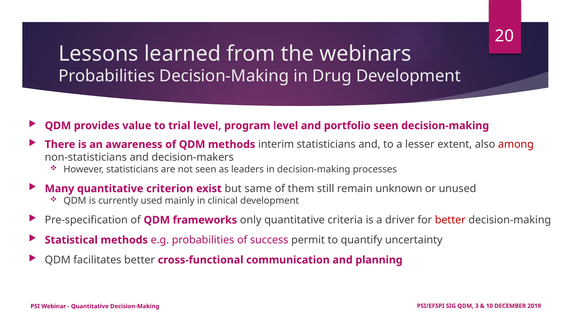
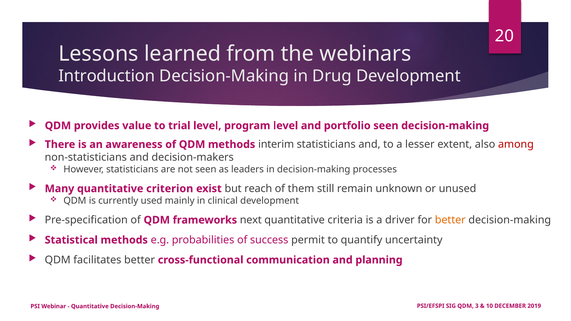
Probabilities: Probabilities -> Introduction (107, 76)
same: same -> reach (258, 189)
only: only -> next (251, 220)
better colour: red -> orange (450, 220)
